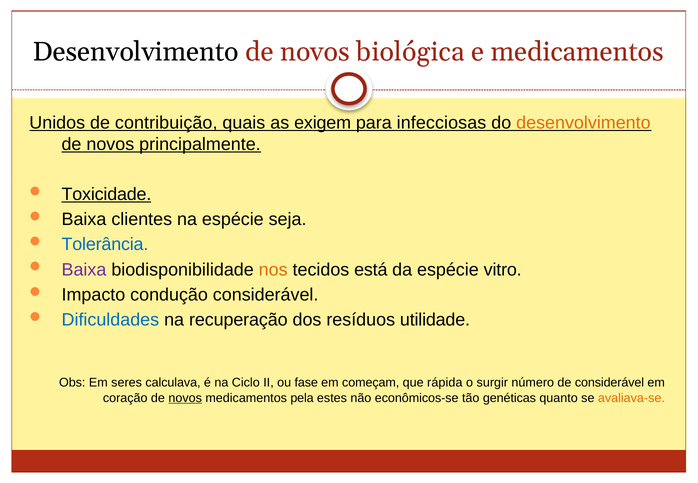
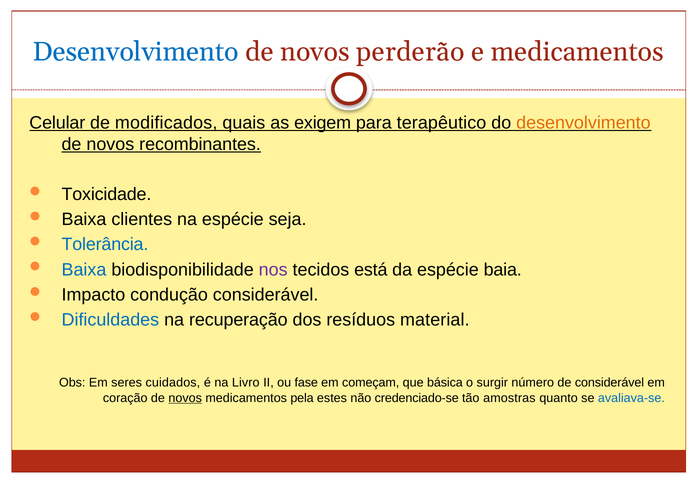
Desenvolvimento colour: black -> blue (136, 52)
biológica: biológica -> perderão (410, 52)
Unidos: Unidos -> Celular (57, 123)
contribuição: contribuição -> modificados (166, 123)
infecciosas: infecciosas -> terapêutico (442, 123)
principalmente: principalmente -> recombinantes (200, 144)
Toxicidade underline: present -> none (106, 194)
Baixa colour: purple -> blue (84, 270)
nos colour: orange -> purple (273, 270)
vitro: vitro -> baia (503, 270)
utilidade: utilidade -> material (435, 320)
calculava: calculava -> cuidados (173, 383)
Ciclo: Ciclo -> Livro (246, 383)
rápida: rápida -> básica (445, 383)
econômicos-se: econômicos-se -> credenciado-se (417, 398)
genéticas: genéticas -> amostras (509, 398)
avaliava-se colour: orange -> blue (631, 398)
